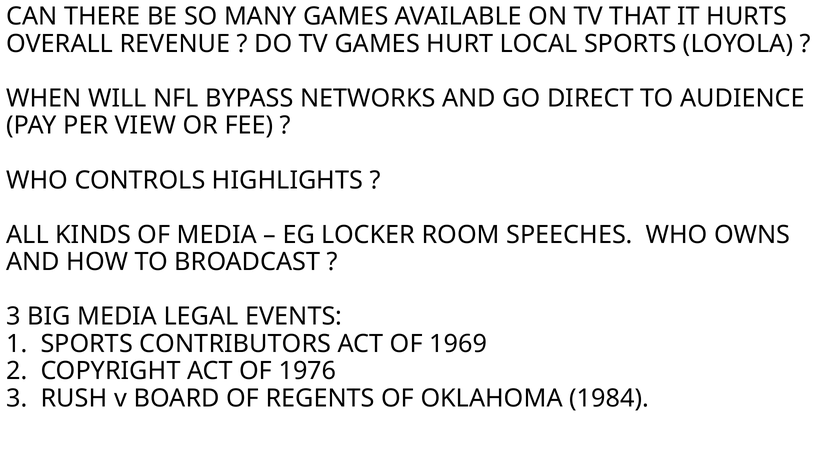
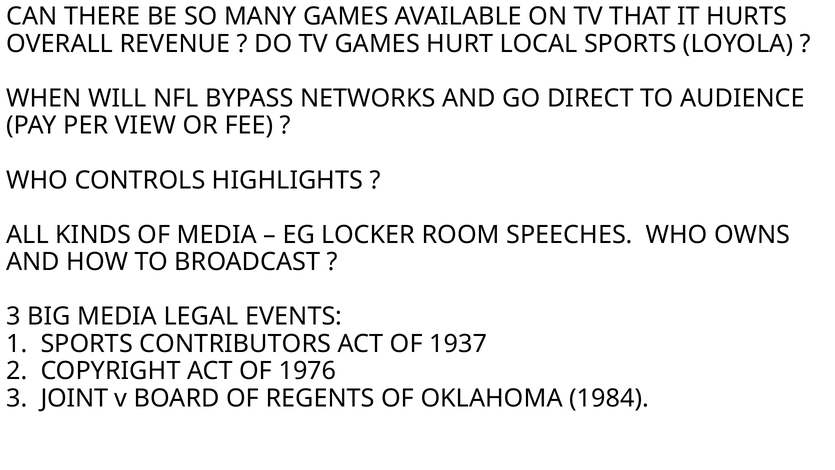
1969: 1969 -> 1937 (458, 344)
RUSH: RUSH -> JOINT (74, 398)
